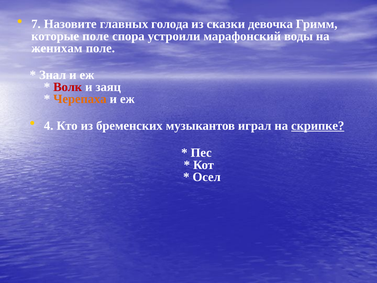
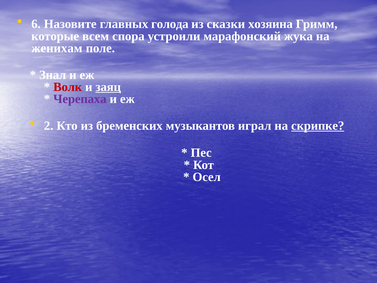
7: 7 -> 6 (36, 24)
девочка: девочка -> хозяина (271, 24)
которые поле: поле -> всем (96, 36)
воды: воды -> жука (298, 36)
заяц underline: none -> present (108, 87)
Черепаха colour: orange -> purple (80, 99)
4: 4 -> 2 (49, 126)
